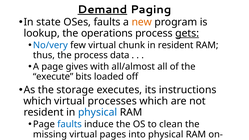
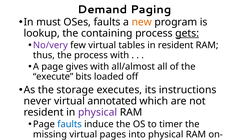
Demand underline: present -> none (102, 10)
state: state -> must (49, 22)
operations: operations -> containing (107, 33)
No/very colour: blue -> purple (50, 45)
chunk: chunk -> tables (132, 45)
process data: data -> with (120, 55)
which: which -> never (38, 101)
processes: processes -> annotated (112, 101)
physical colour: blue -> purple (98, 112)
clean: clean -> timer (171, 124)
